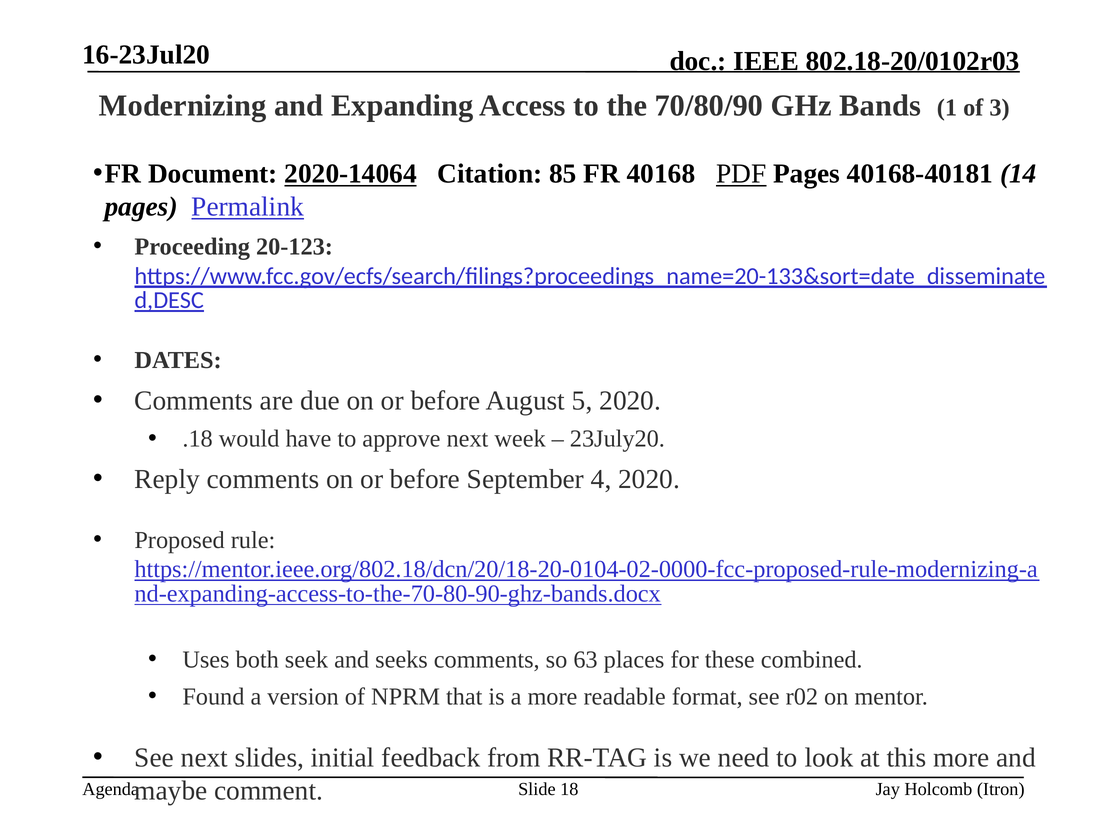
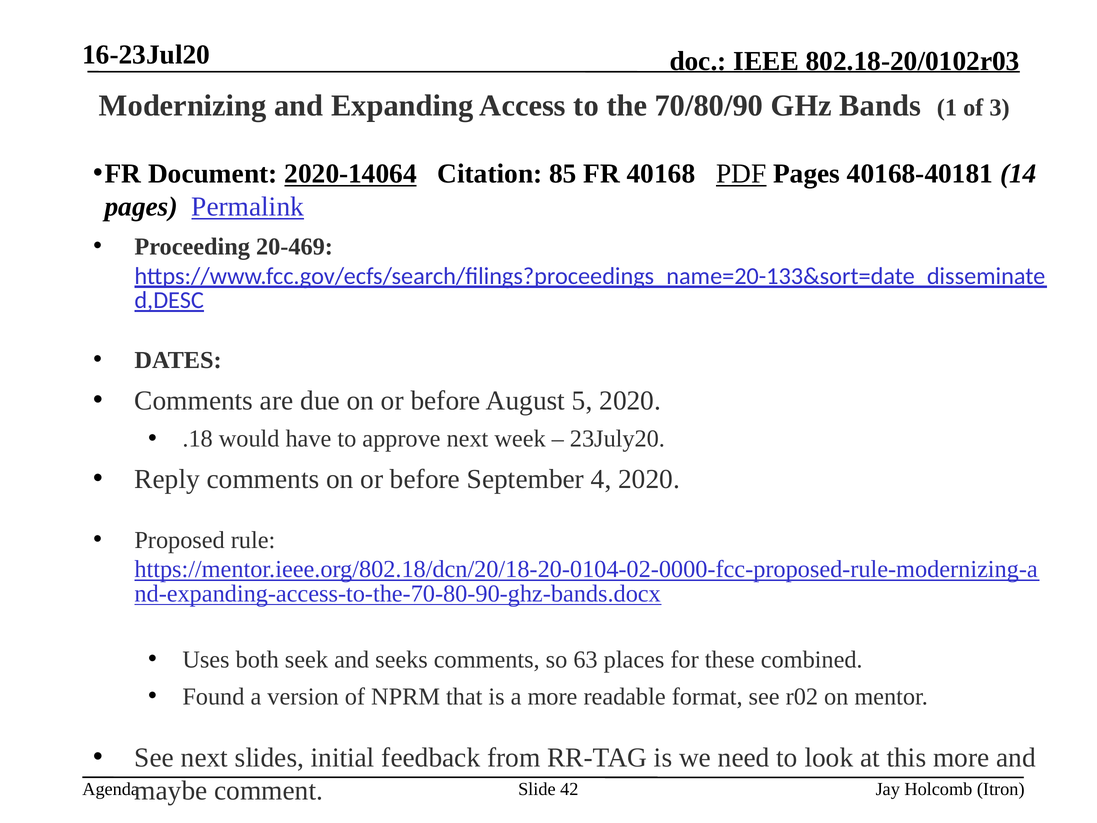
20-123: 20-123 -> 20-469 (294, 247)
18: 18 -> 42 (569, 789)
